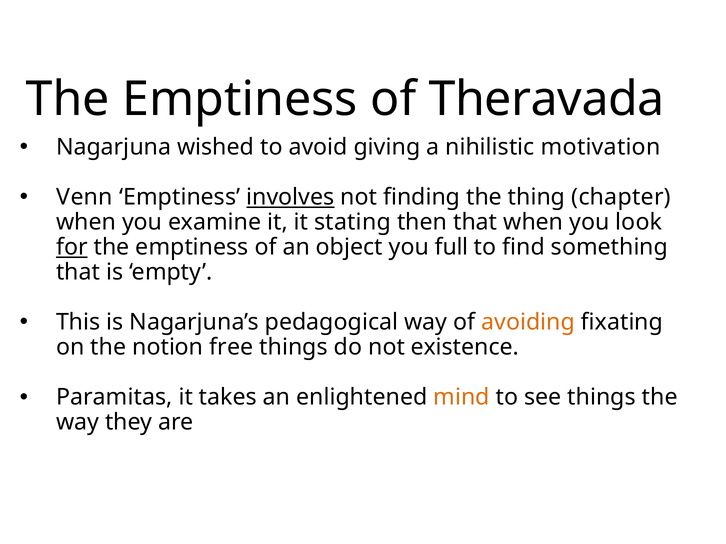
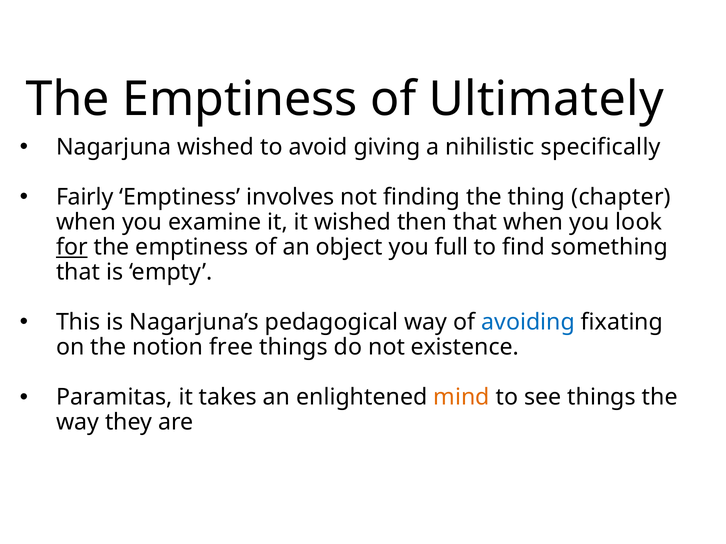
Theravada: Theravada -> Ultimately (546, 100)
motivation: motivation -> specifically (601, 147)
Venn: Venn -> Fairly (85, 197)
involves underline: present -> none (290, 197)
it stating: stating -> wished (353, 222)
avoiding colour: orange -> blue (528, 323)
